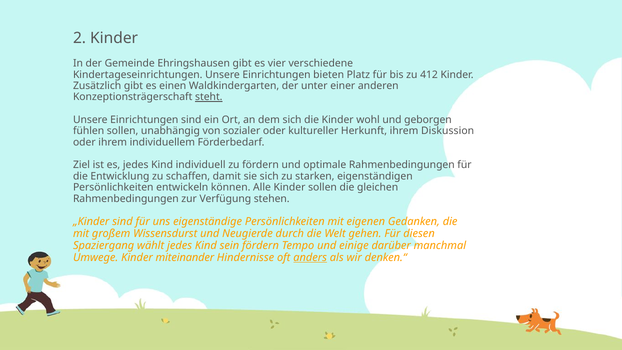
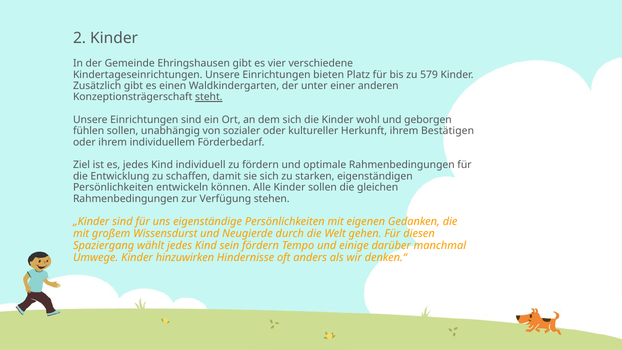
412: 412 -> 579 (429, 75)
Diskussion: Diskussion -> Bestätigen (448, 131)
miteinander: miteinander -> hinzuwirken (185, 257)
anders underline: present -> none (310, 257)
